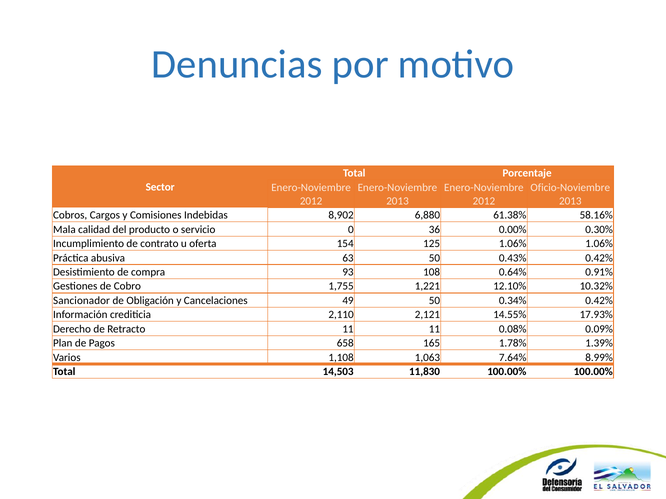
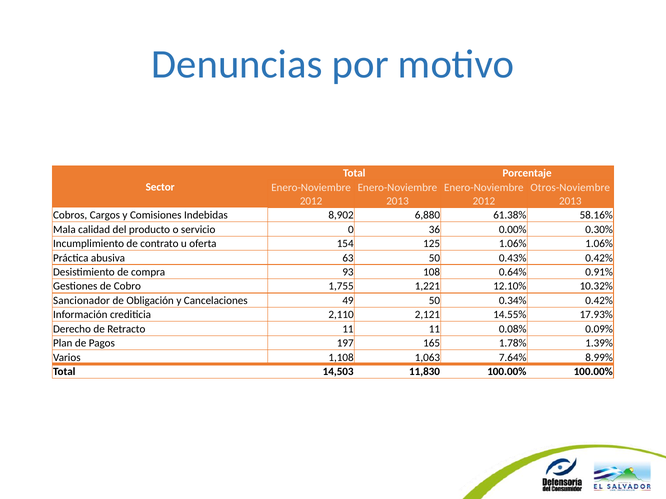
Oficio-Noviembre: Oficio-Noviembre -> Otros-Noviembre (570, 188)
658: 658 -> 197 (345, 344)
